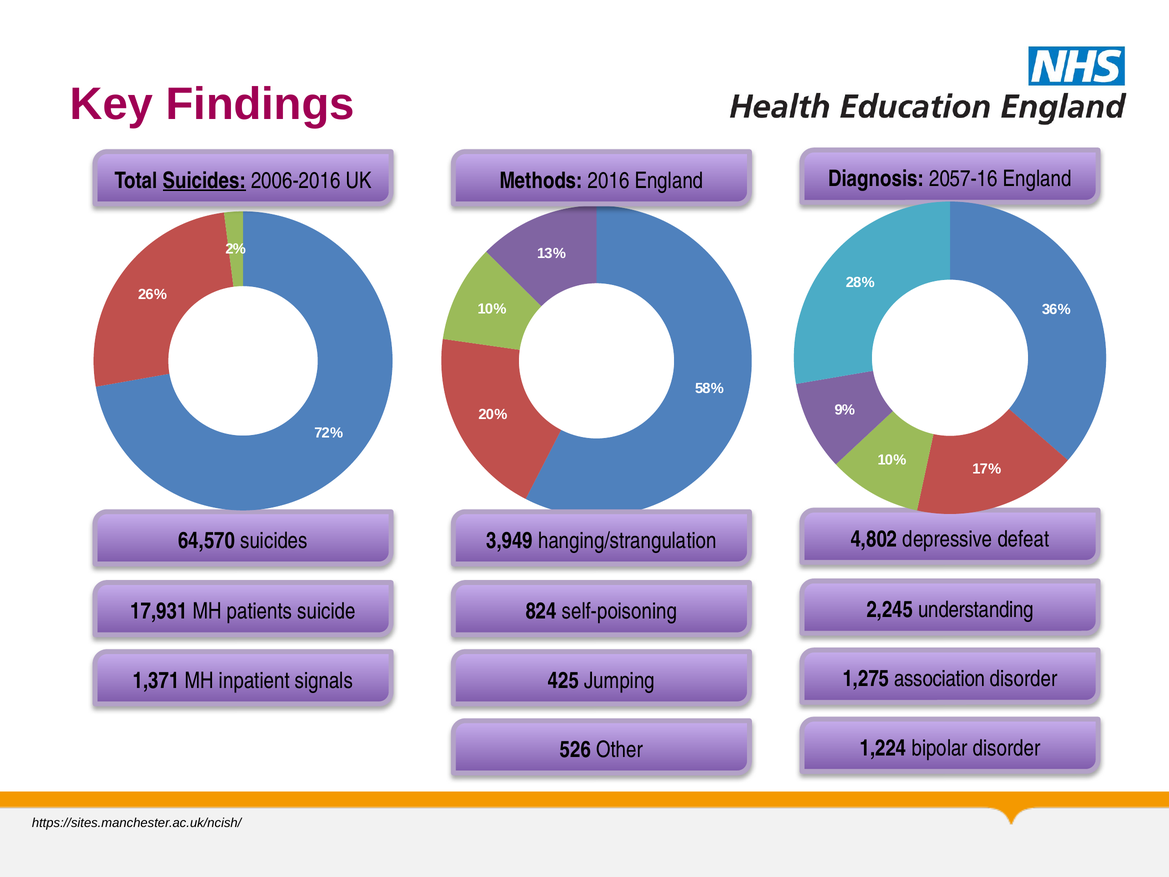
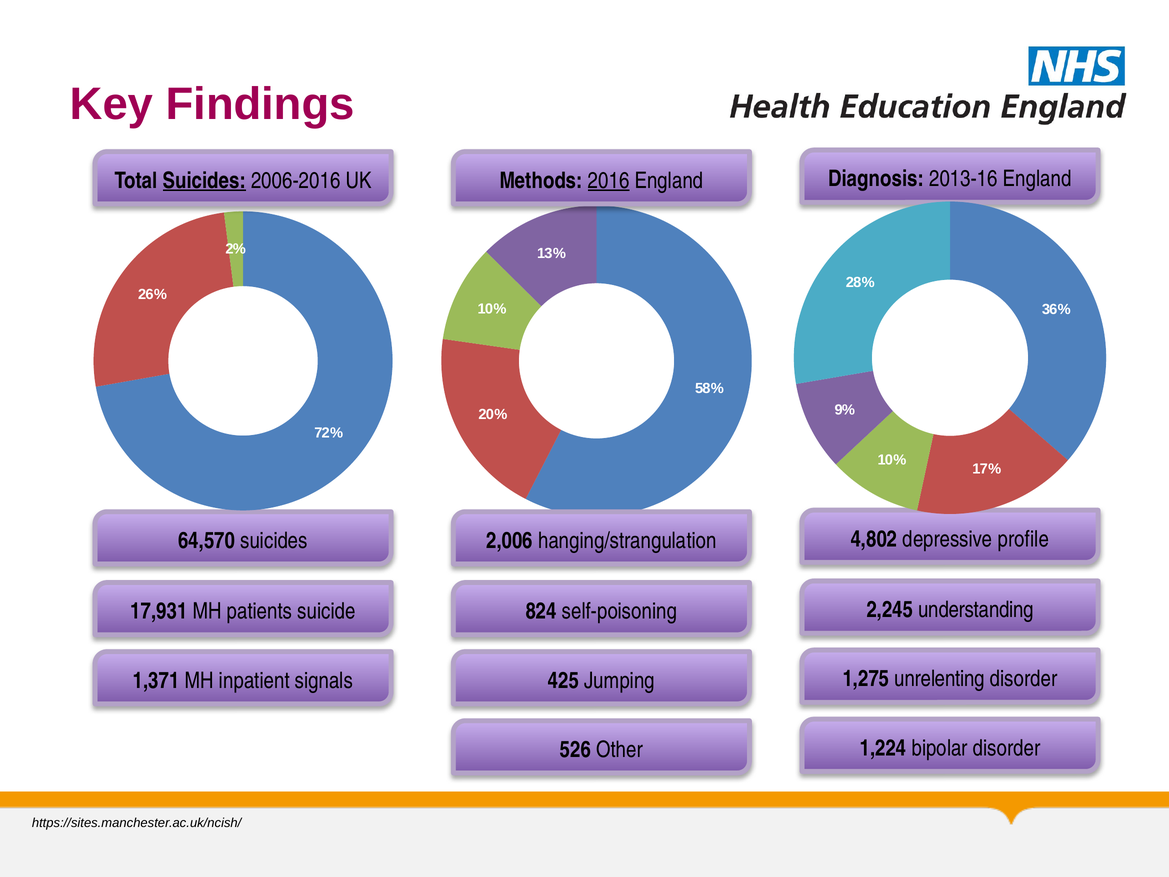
2016 underline: none -> present (609, 181)
2057-16: 2057-16 -> 2013-16 (963, 179)
defeat: defeat -> profile (1023, 539)
3,949: 3,949 -> 2,006 (510, 541)
association: association -> unrelenting (940, 679)
